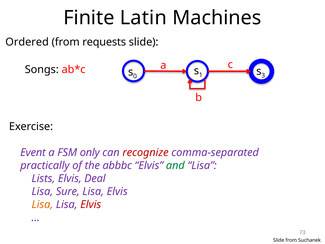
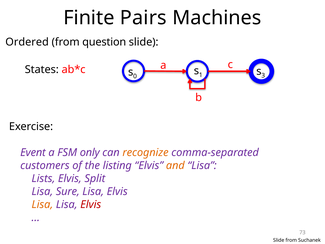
Latin: Latin -> Pairs (143, 18)
requests: requests -> question (104, 42)
Songs: Songs -> States (42, 69)
recognize colour: red -> orange (146, 152)
practically: practically -> customers (45, 165)
abbbc: abbbc -> listing (117, 165)
and colour: green -> orange (175, 165)
Deal: Deal -> Split (95, 178)
